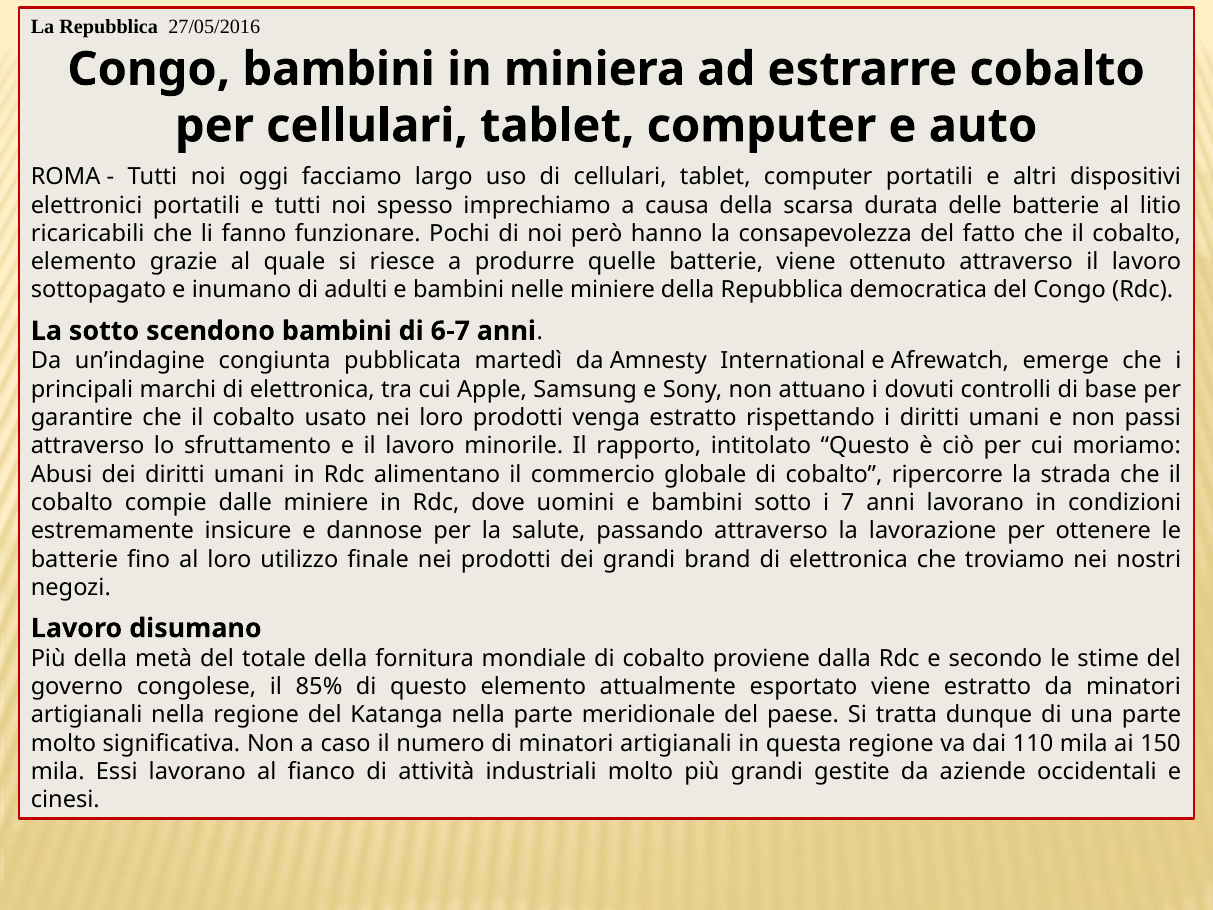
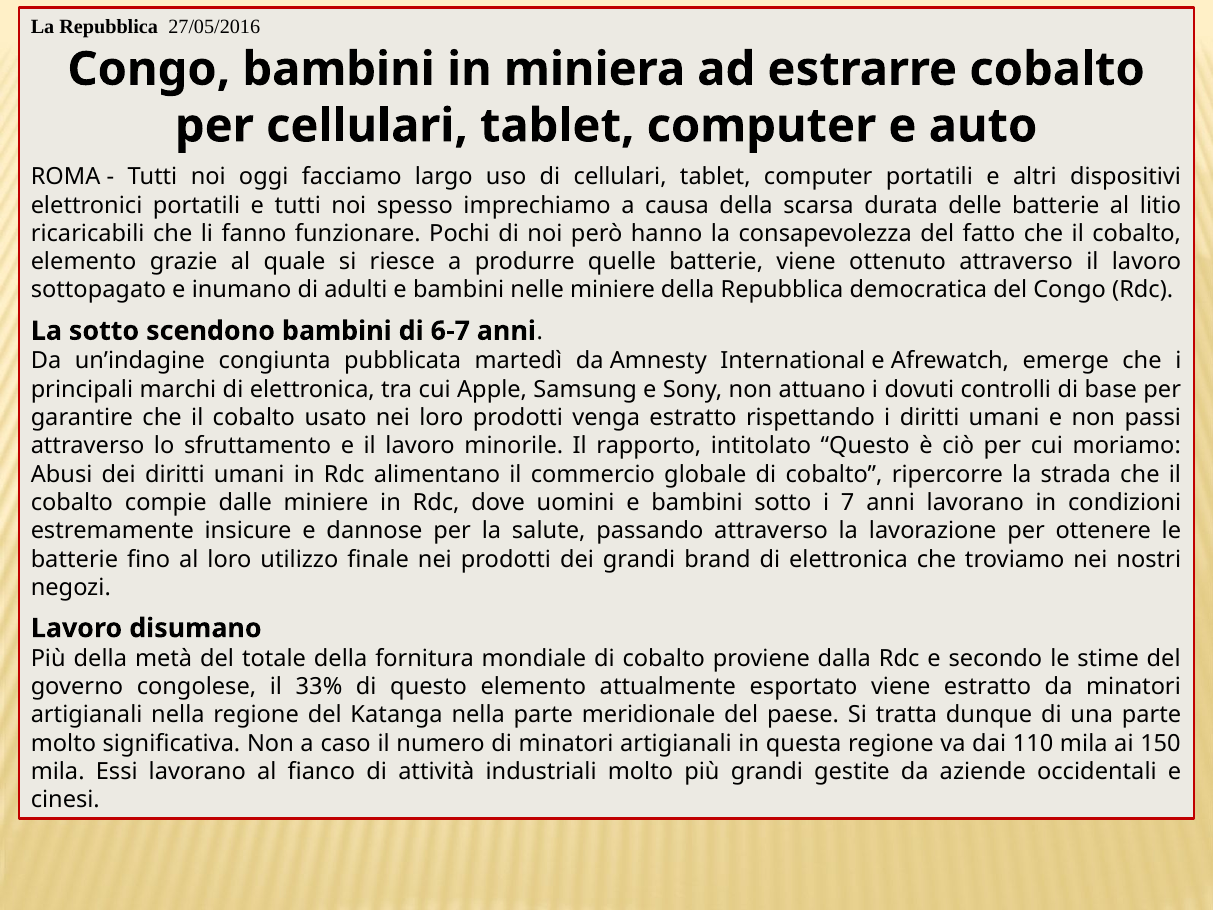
85%: 85% -> 33% (319, 687)
